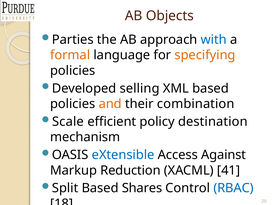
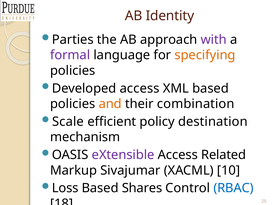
Objects: Objects -> Identity (170, 16)
with colour: blue -> purple (214, 40)
formal colour: orange -> purple (70, 55)
Developed selling: selling -> access (140, 88)
eXtensible colour: blue -> purple (123, 155)
Against: Against -> Related (224, 155)
Reduction: Reduction -> Sivajumar (130, 170)
41: 41 -> 10 (229, 170)
Split: Split -> Loss (65, 188)
